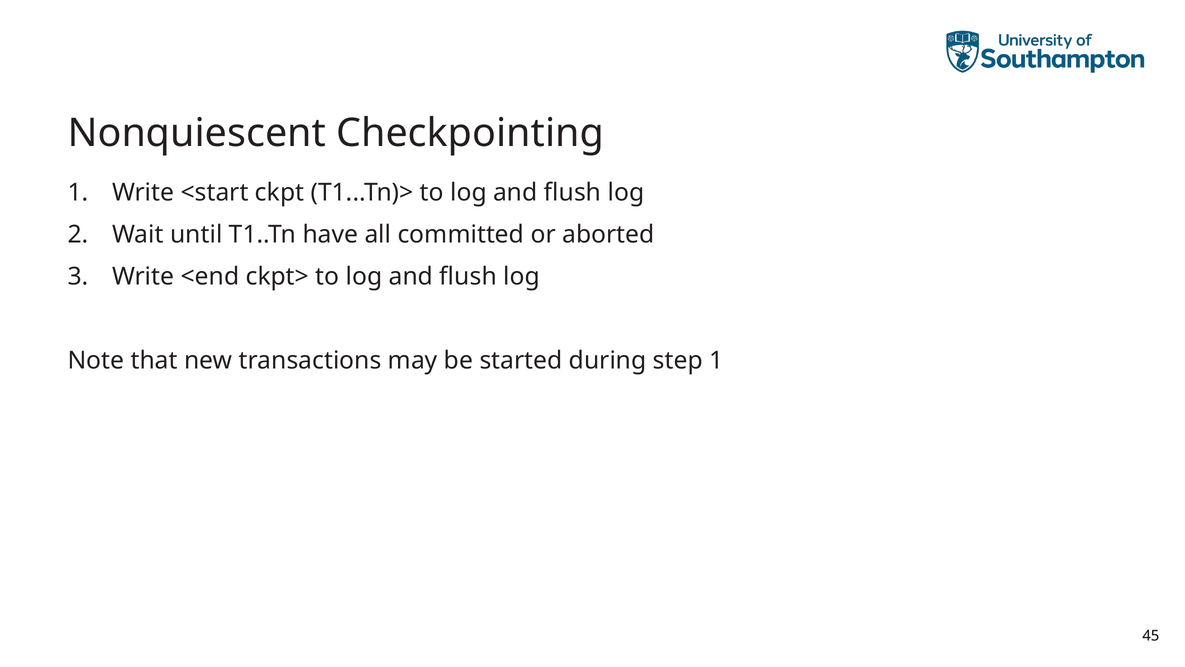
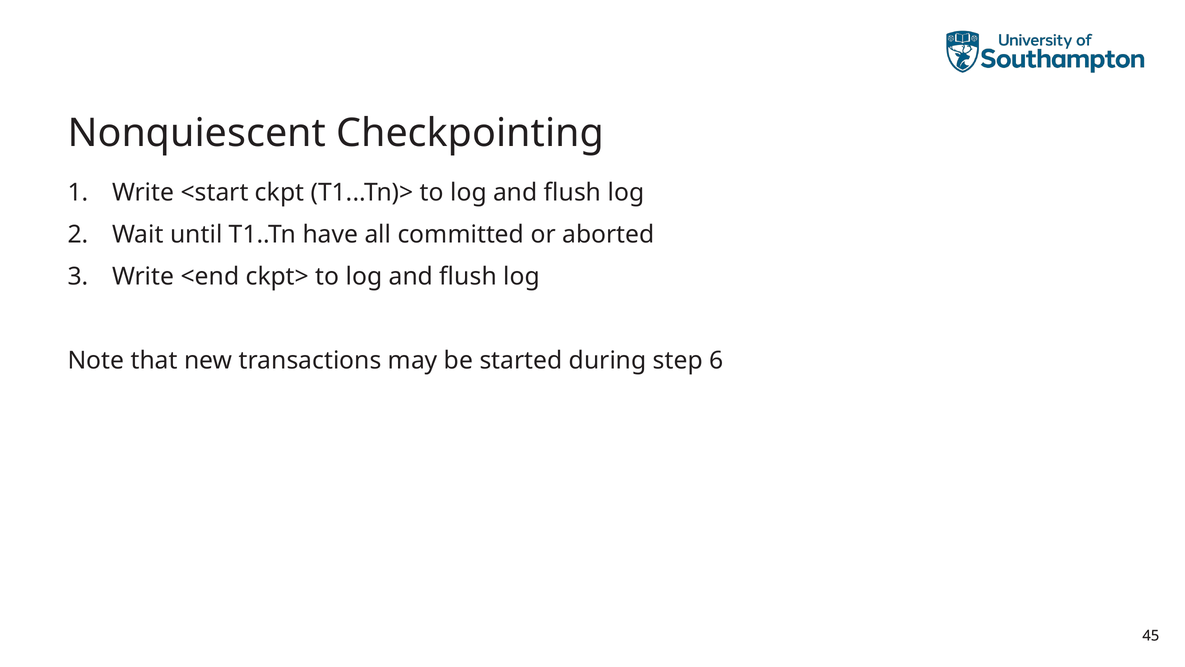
step 1: 1 -> 6 (716, 360)
